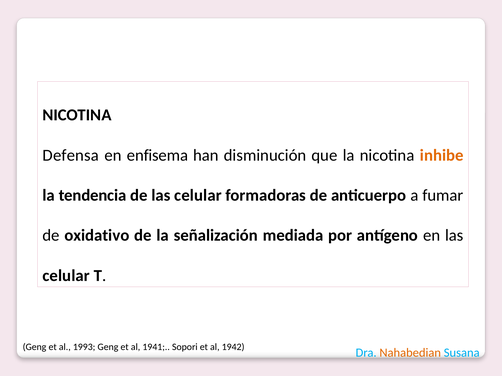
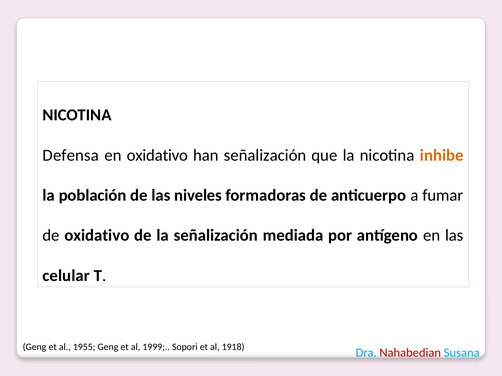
en enfisema: enfisema -> oxidativo (157, 155)
han disminución: disminución -> señalización (265, 155)
tendencia: tendencia -> población (92, 196)
de las celular: celular -> niveles (198, 196)
1993: 1993 -> 1955 (84, 347)
1941: 1941 -> 1999 (156, 347)
1942: 1942 -> 1918 (233, 347)
Nahabedian colour: orange -> red (410, 353)
